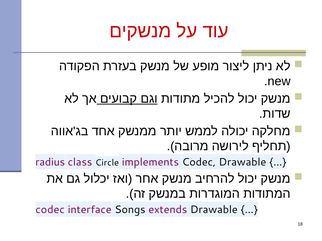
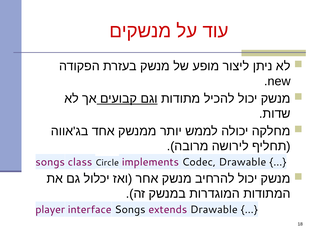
radius: radius -> songs (50, 163)
codec: codec -> player (50, 210)
